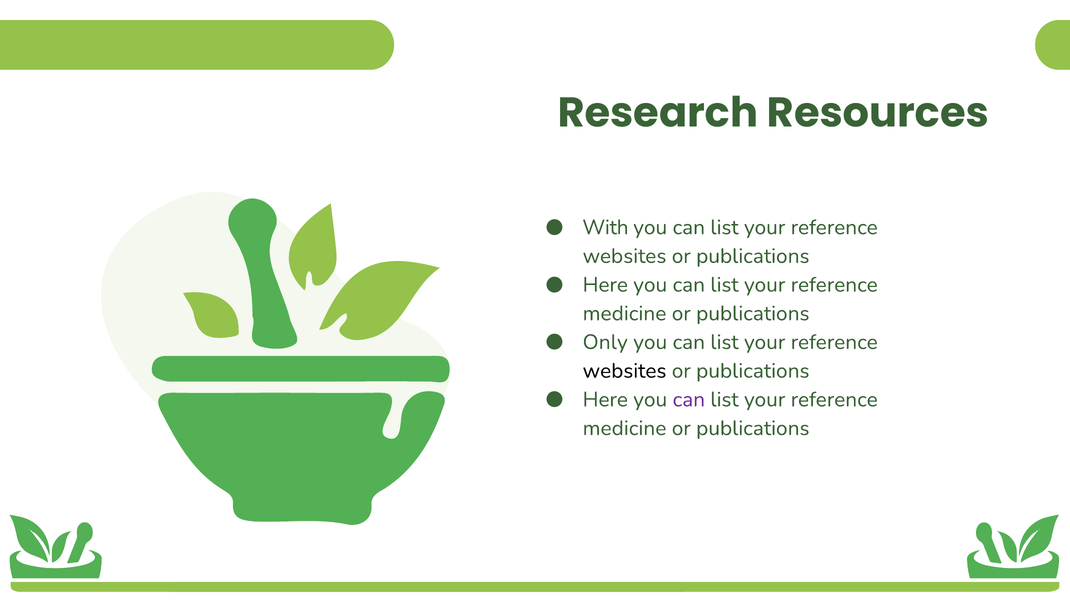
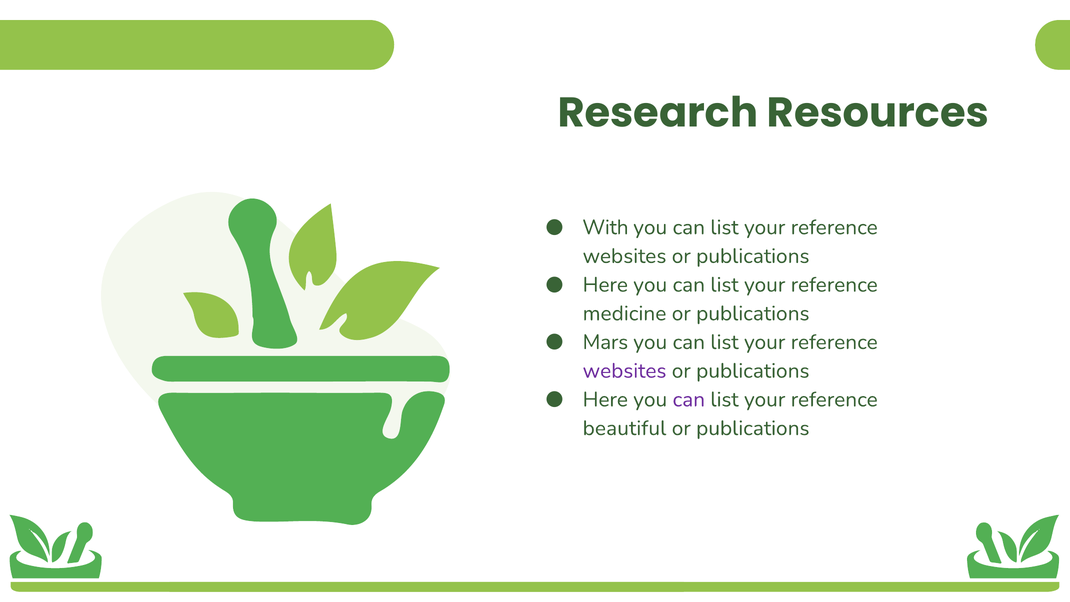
Only: Only -> Mars (605, 342)
websites colour: black -> purple (625, 371)
medicine: medicine -> beautiful (624, 428)
